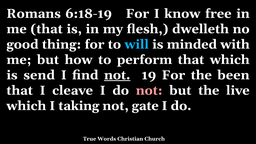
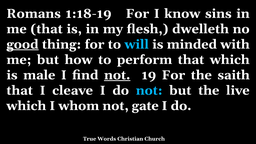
6:18-19: 6:18-19 -> 1:18-19 (88, 14)
free: free -> sins (218, 14)
good underline: none -> present (22, 44)
send: send -> male (39, 75)
been: been -> saith (234, 75)
not colour: pink -> light blue (149, 90)
taking: taking -> whom (79, 106)
